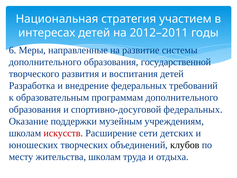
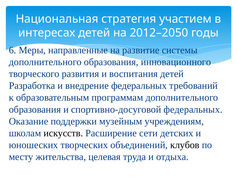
2012–2011: 2012–2011 -> 2012–2050 (159, 33)
государственной: государственной -> инновационного (176, 62)
искусств colour: red -> black (63, 133)
жительства школам: школам -> целевая (105, 157)
